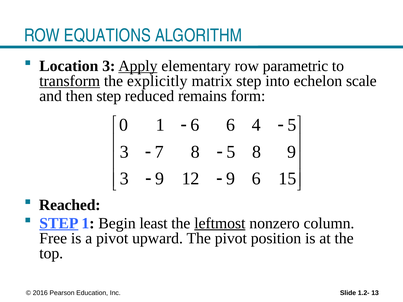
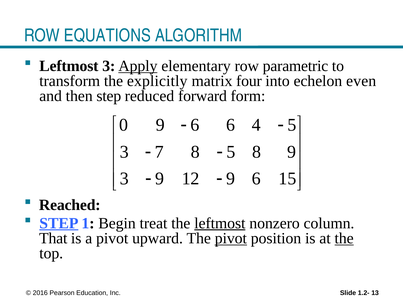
Location: Location -> Leftmost (69, 66)
transform underline: present -> none (70, 81)
matrix step: step -> four (249, 81)
scale: scale -> even (361, 81)
remains: remains -> forward (203, 96)
1: 1 -> 9 (160, 125)
least: least -> treat (153, 223)
Free: Free -> That (53, 238)
pivot underline: none -> present (231, 238)
the underline: none -> present (344, 238)
